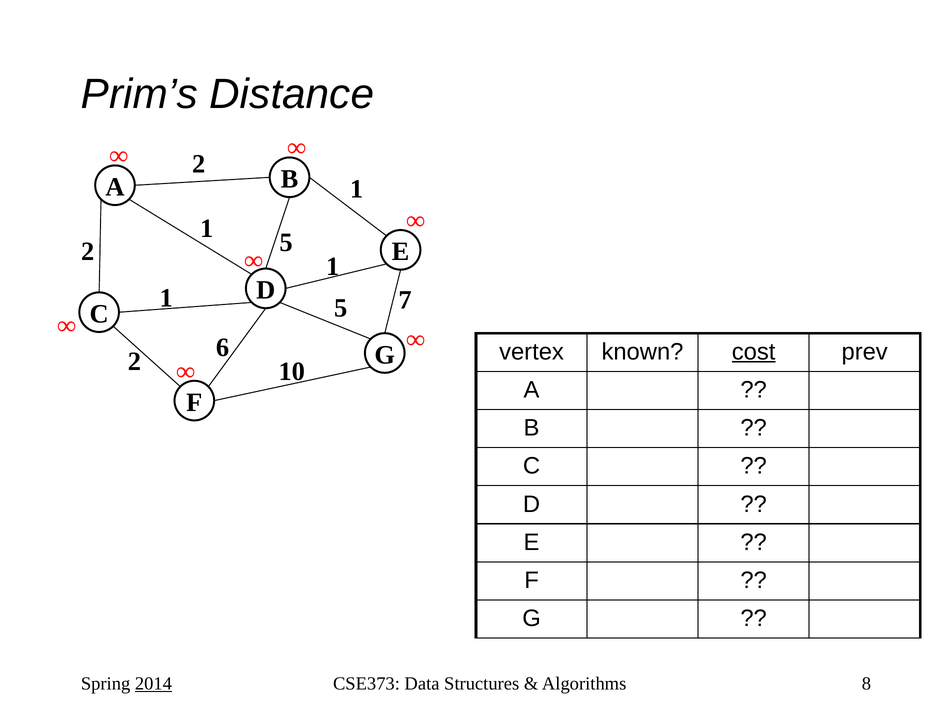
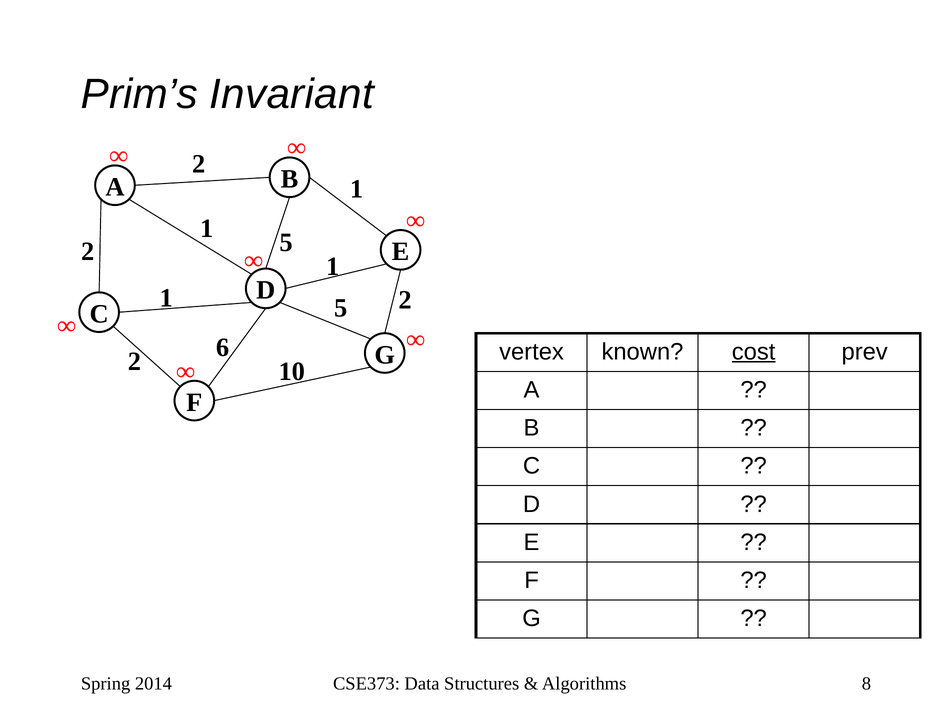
Distance: Distance -> Invariant (292, 94)
5 7: 7 -> 2 (405, 300)
2014 underline: present -> none (153, 684)
